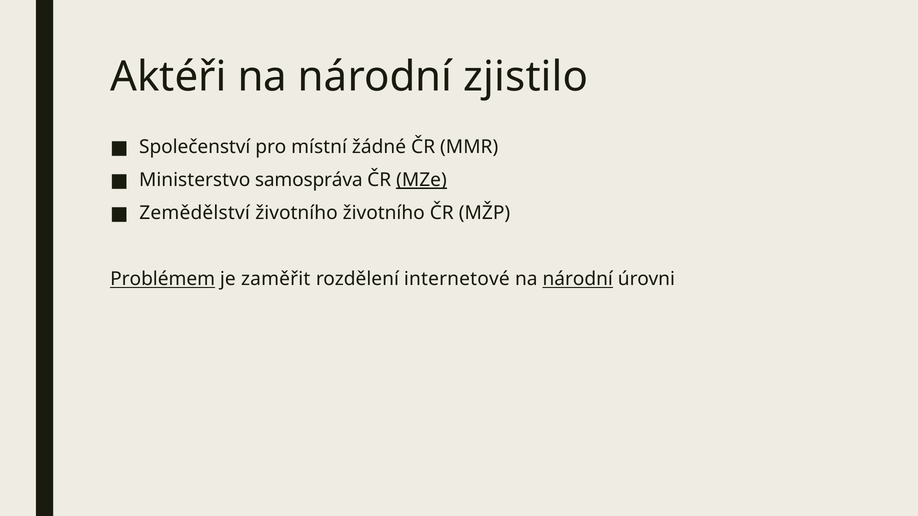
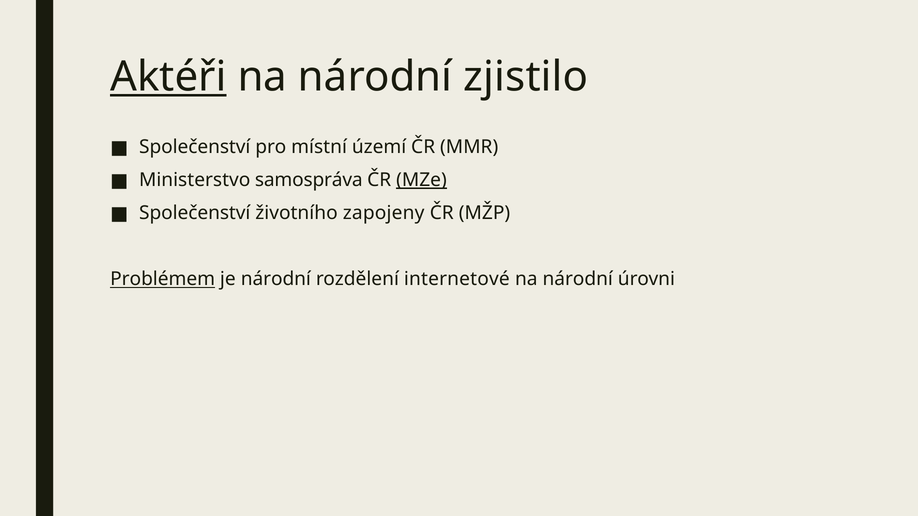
Aktéři underline: none -> present (168, 77)
žádné: žádné -> území (379, 147)
Zemědělství: Zemědělství -> Společenství (195, 213)
životního životního: životního -> zapojeny (384, 213)
je zaměřit: zaměřit -> národní (276, 279)
národní underline: present -> none (578, 279)
